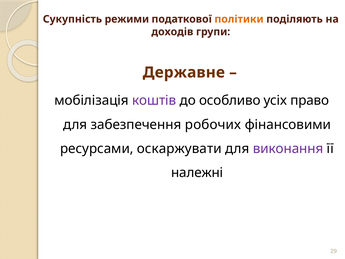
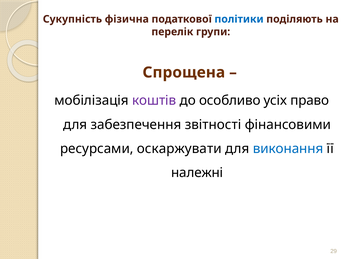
режими: режими -> фізична (127, 19)
політики colour: orange -> blue (239, 19)
доходів: доходів -> перелік (172, 32)
Державне: Державне -> Спрощена (184, 72)
робочих: робочих -> звітності (213, 124)
виконання colour: purple -> blue (288, 149)
